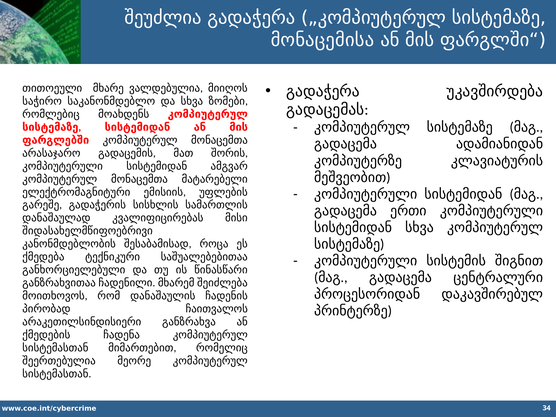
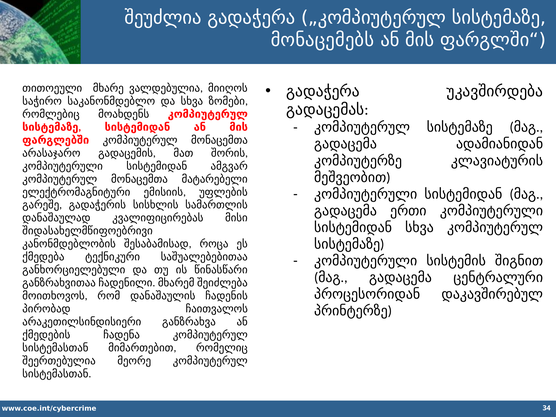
მონაცემისა: მონაცემისა -> მონაცემებს (322, 40)
